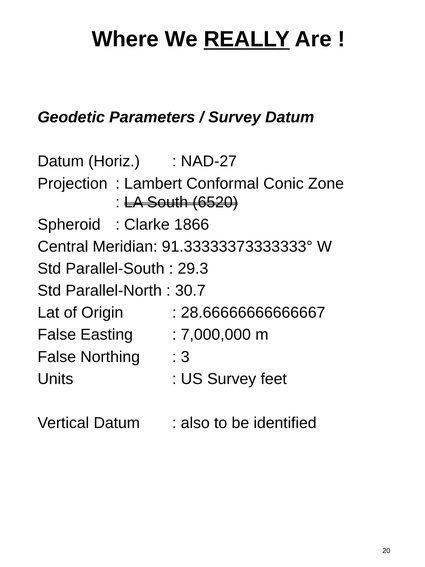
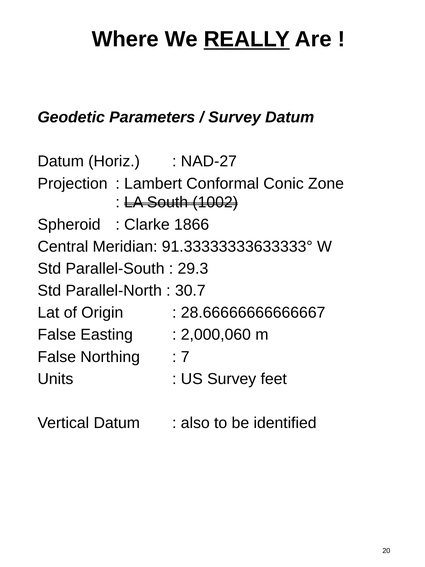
6520: 6520 -> 1002 (215, 202)
91.33333373333333°: 91.33333373333333° -> 91.33333333633333° (237, 246)
7,000,000: 7,000,000 -> 2,000,060 (216, 335)
3: 3 -> 7 (185, 357)
